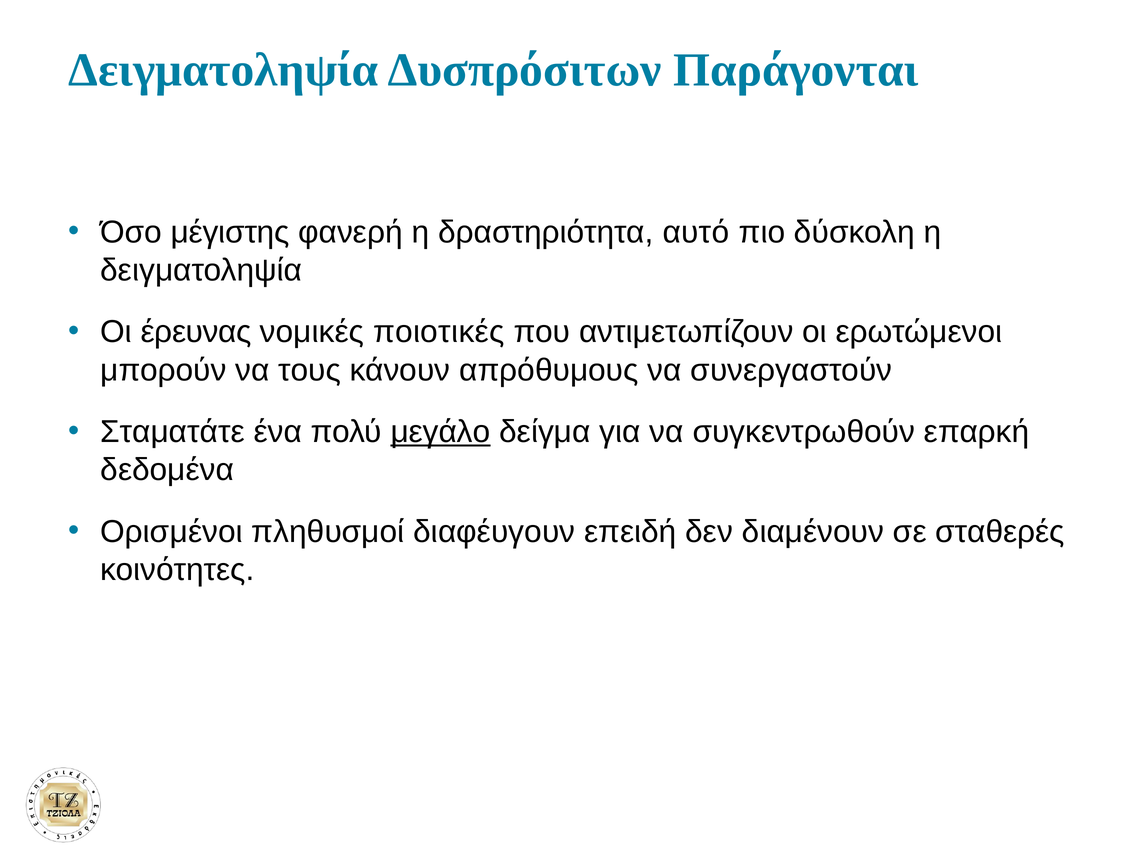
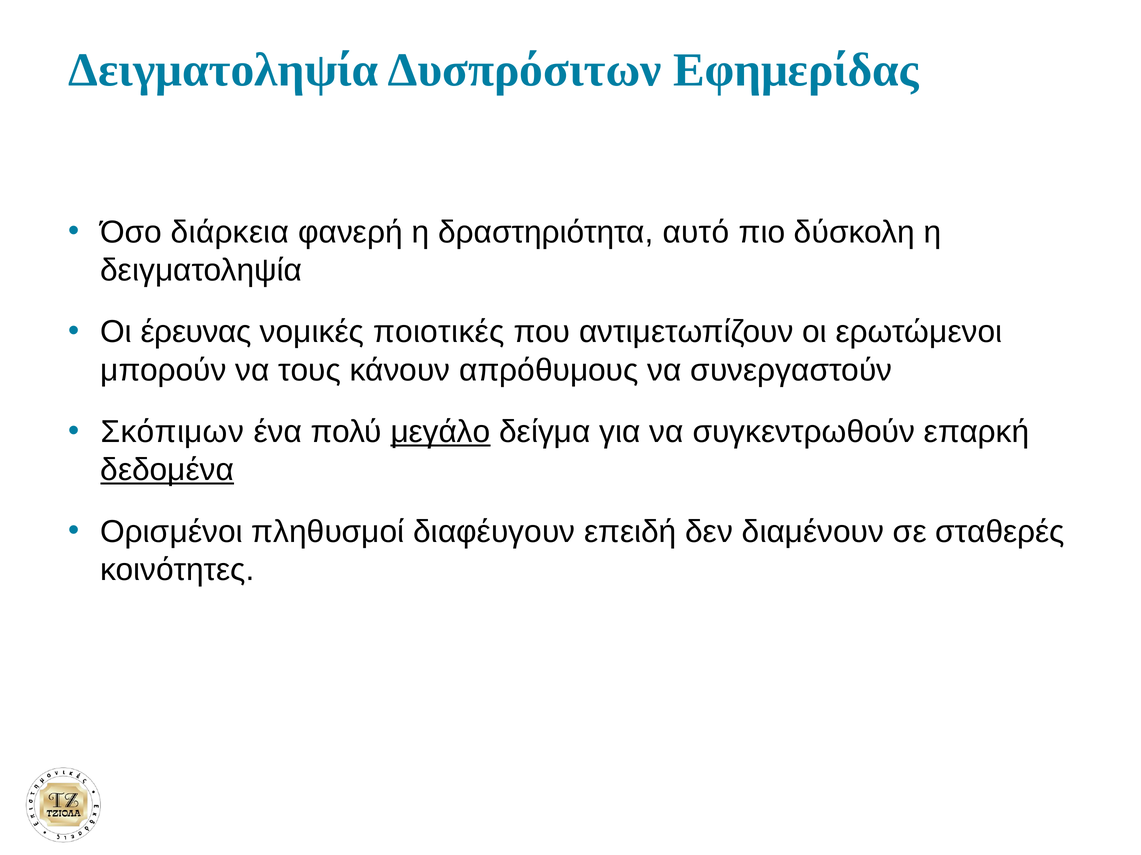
Παράγονται: Παράγονται -> Εφημερίδας (796, 70)
μέγιστης: μέγιστης -> διάρκεια (230, 232)
Σταματάτε: Σταματάτε -> Σκόπιμων (172, 432)
δεδομένα underline: none -> present (167, 470)
